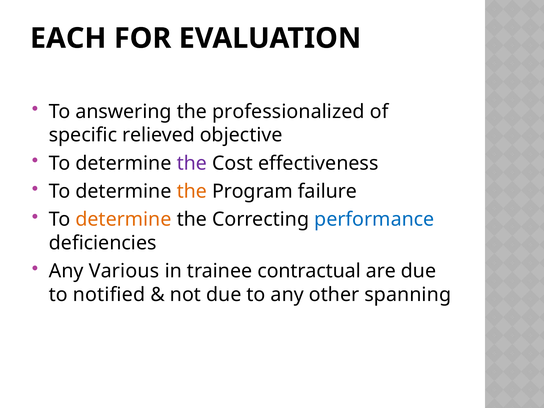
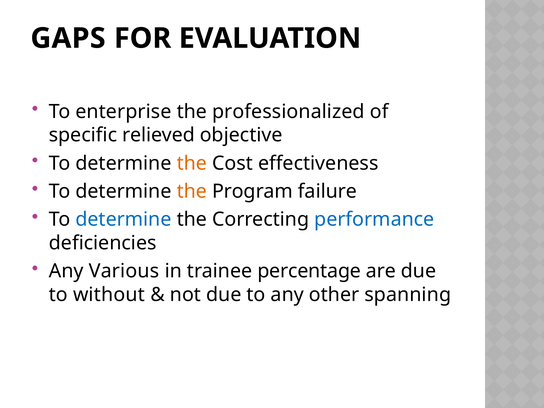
EACH: EACH -> GAPS (68, 38)
answering: answering -> enterprise (123, 112)
the colour: purple -> orange (192, 163)
determine colour: orange -> blue (123, 219)
contractual: contractual -> percentage (309, 271)
notified: notified -> without (109, 295)
